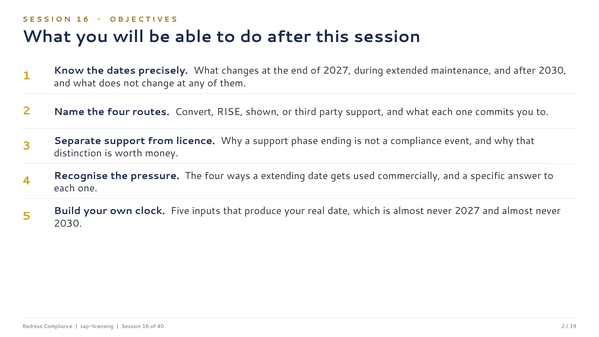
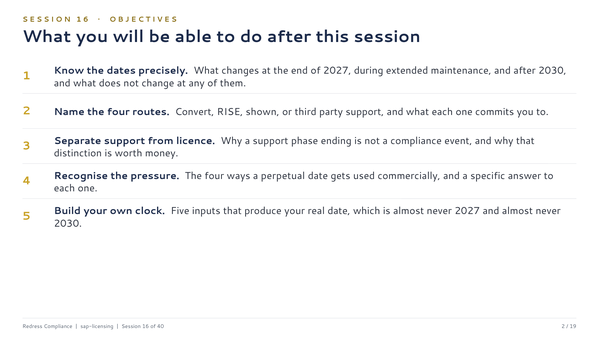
extending: extending -> perpetual (283, 176)
